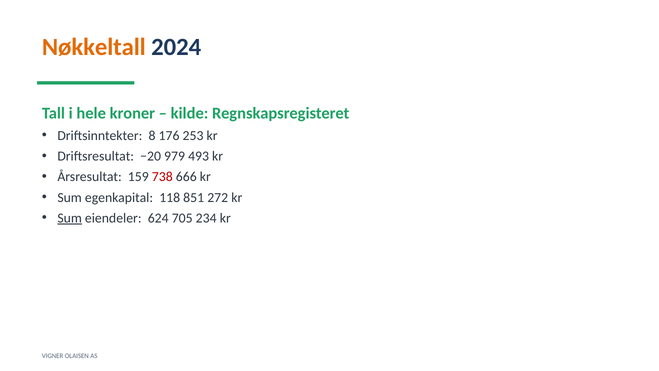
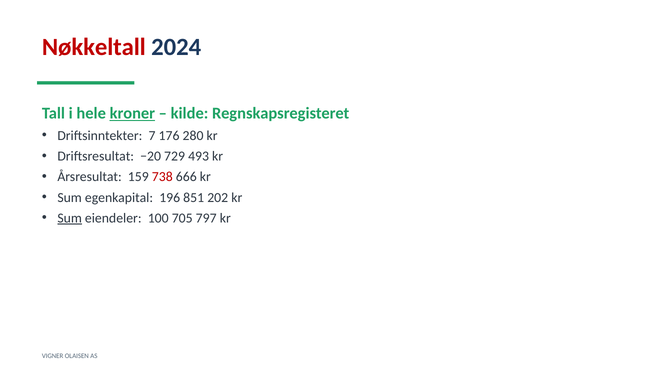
Nøkkeltall colour: orange -> red (94, 47)
kroner underline: none -> present (132, 113)
8: 8 -> 7 (152, 136)
253: 253 -> 280 (193, 136)
979: 979 -> 729 (175, 156)
118: 118 -> 196 (170, 197)
272: 272 -> 202 (218, 197)
624: 624 -> 100 (158, 218)
234: 234 -> 797 (206, 218)
